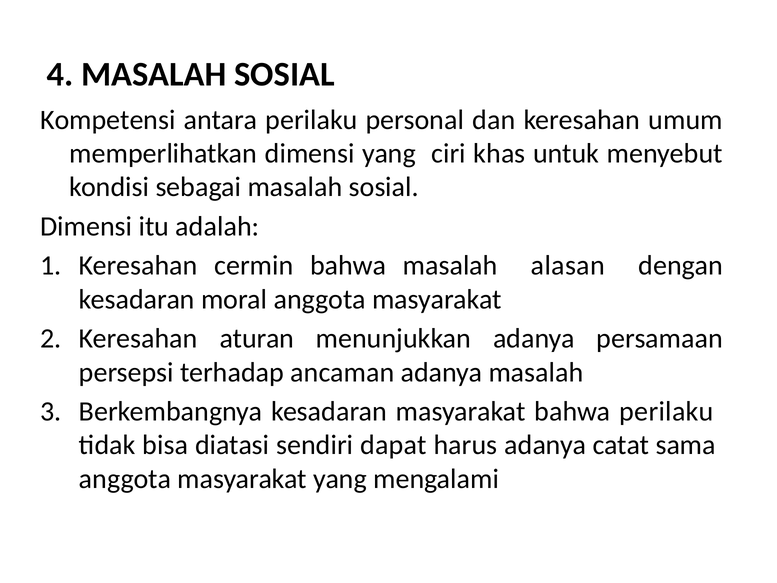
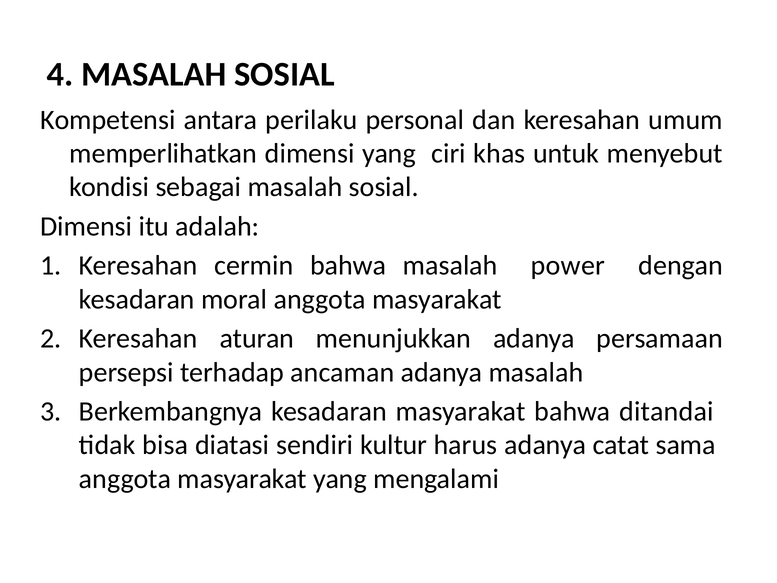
alasan: alasan -> power (568, 266)
bahwa perilaku: perilaku -> ditandai (666, 411)
dapat: dapat -> kultur (394, 445)
